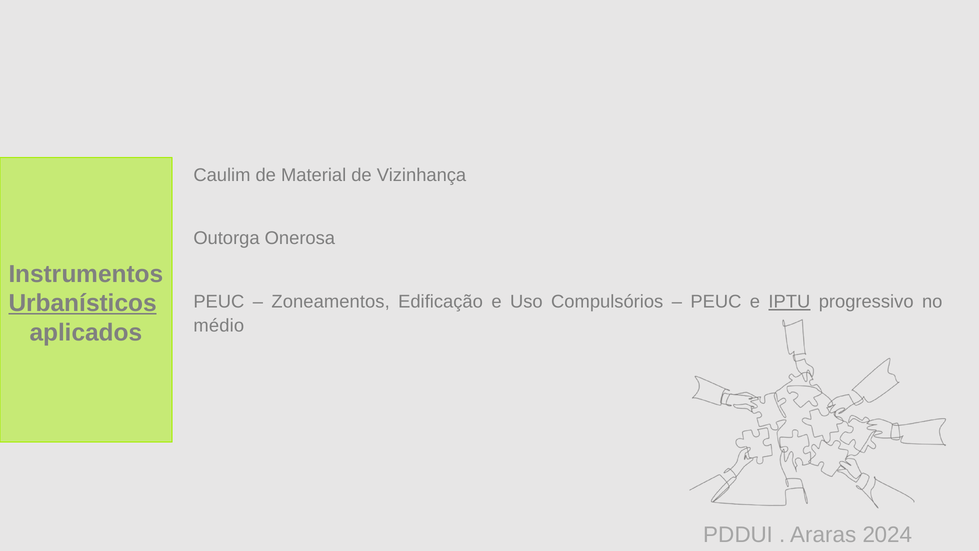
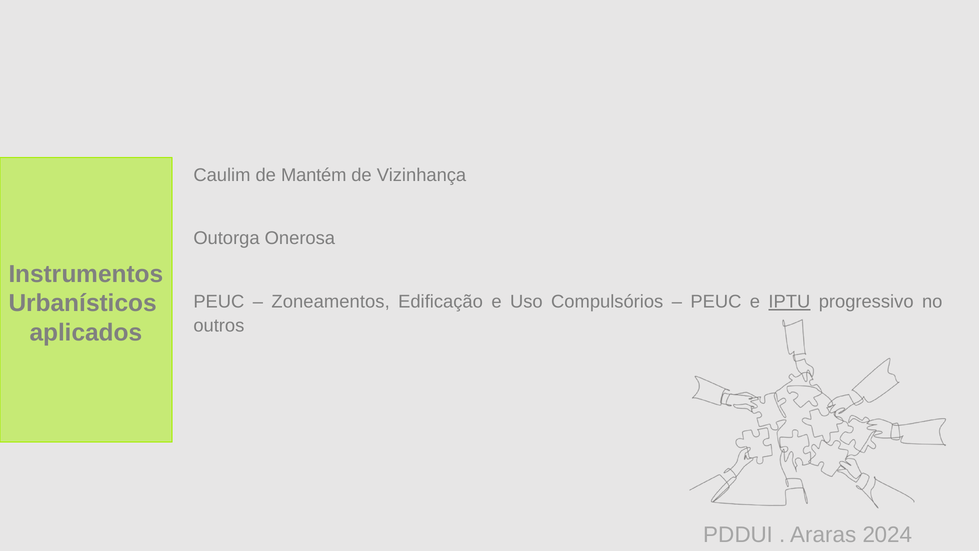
Material: Material -> Mantém (314, 175)
Urbanísticos underline: present -> none (83, 303)
médio: médio -> outros (219, 325)
